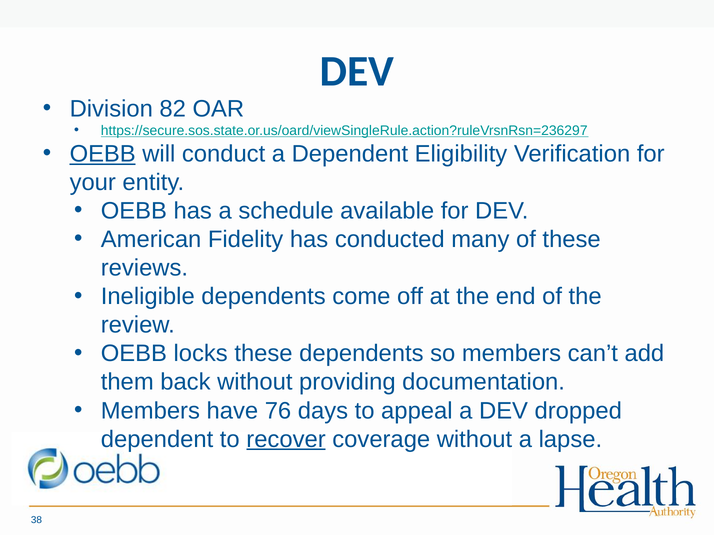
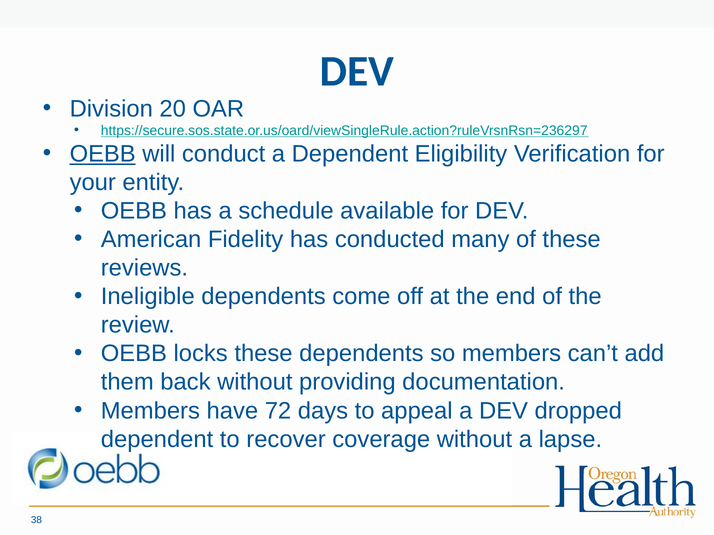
82: 82 -> 20 (173, 109)
76: 76 -> 72 (278, 411)
recover underline: present -> none (286, 440)
